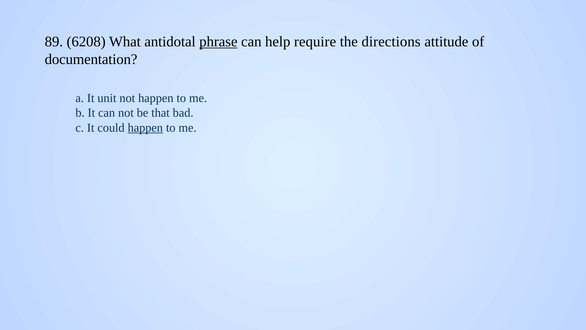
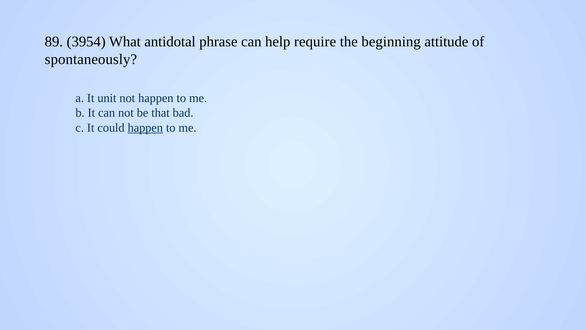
6208: 6208 -> 3954 (86, 42)
phrase underline: present -> none (218, 42)
directions: directions -> beginning (391, 42)
documentation: documentation -> spontaneously (91, 59)
